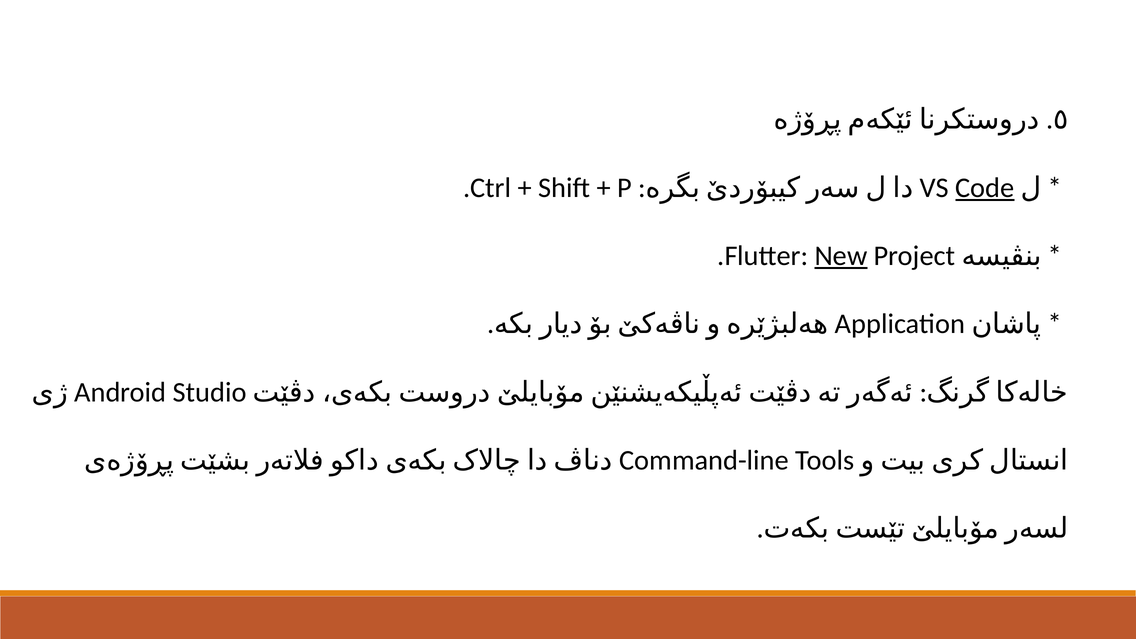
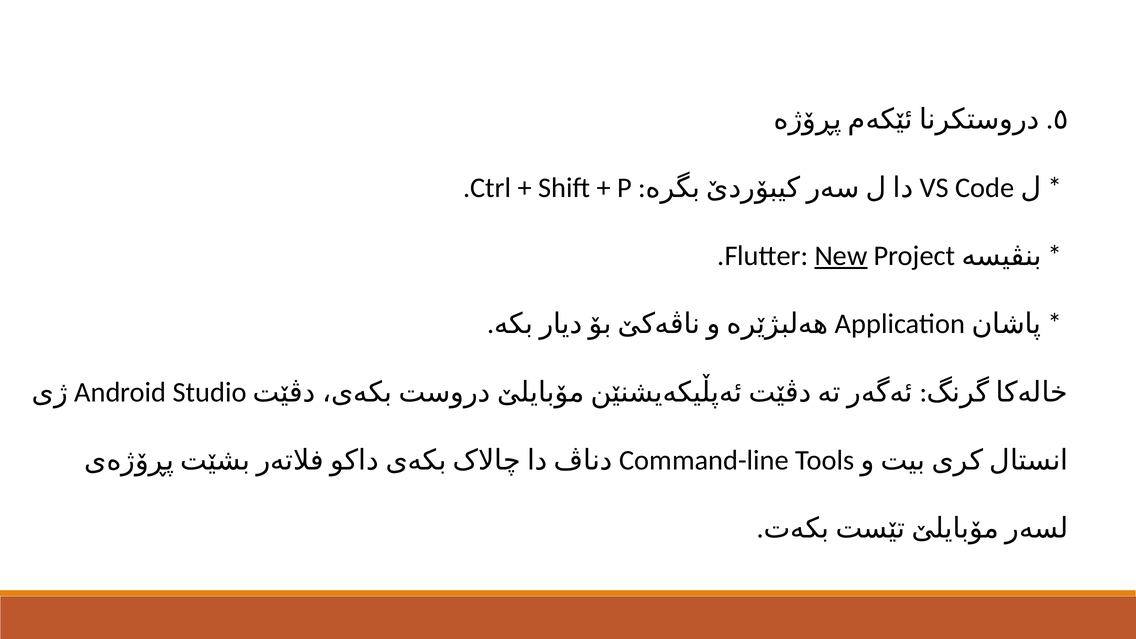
Code underline: present -> none (985, 188)
